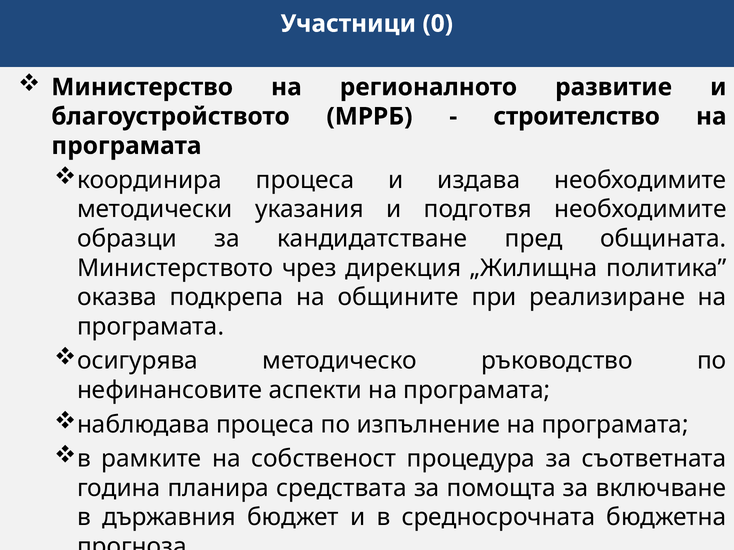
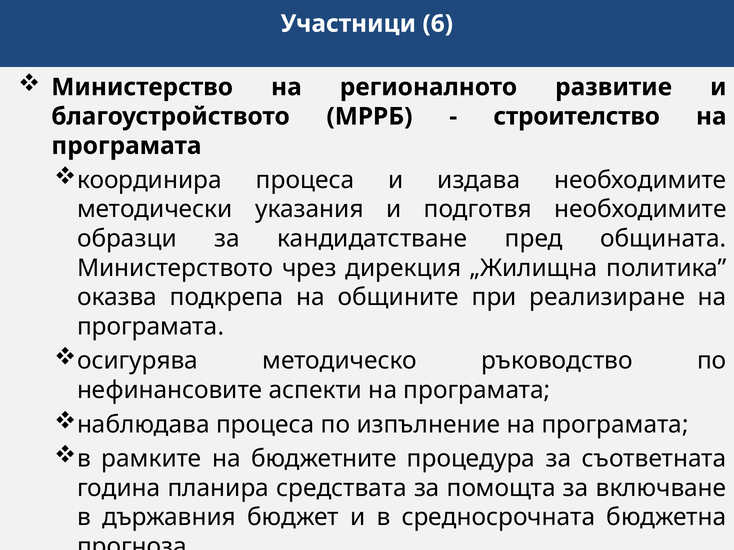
0: 0 -> 6 (438, 24)
собственост: собственост -> бюджетните (324, 459)
